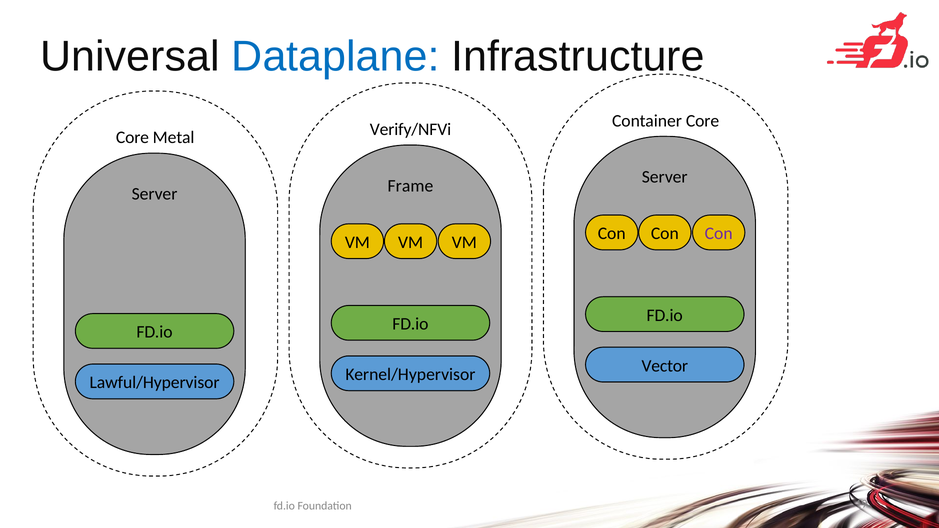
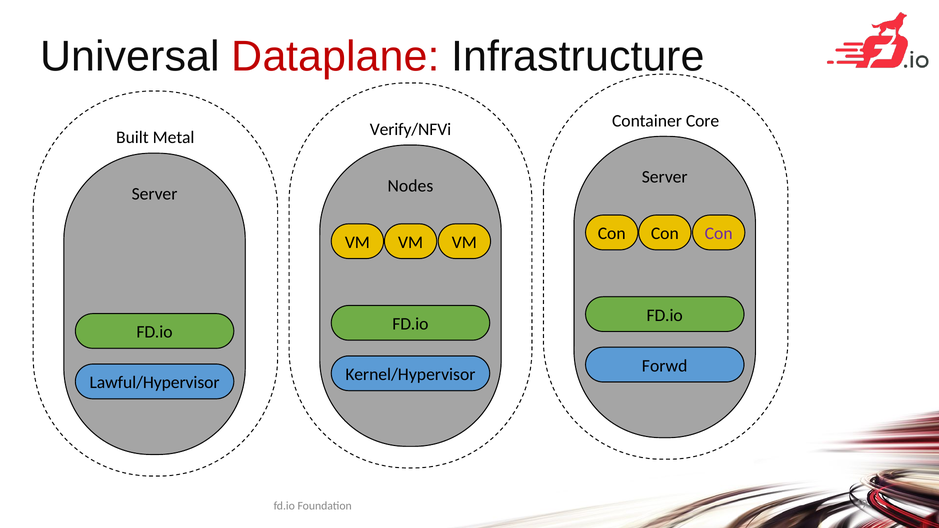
Dataplane colour: blue -> red (335, 57)
Core: Core -> Built (132, 138)
Frame: Frame -> Nodes (410, 186)
Vector: Vector -> Forwd (665, 366)
